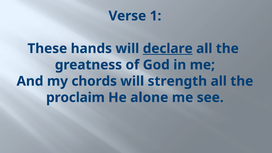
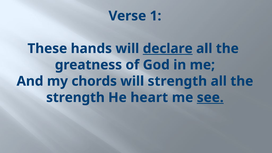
proclaim: proclaim -> strength (75, 98)
alone: alone -> heart (149, 98)
see underline: none -> present (210, 98)
